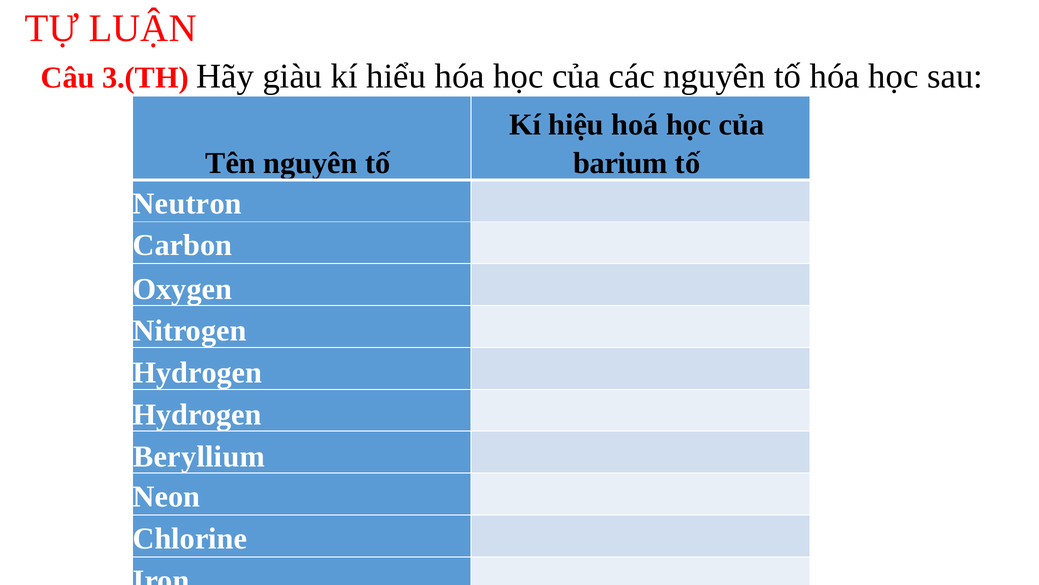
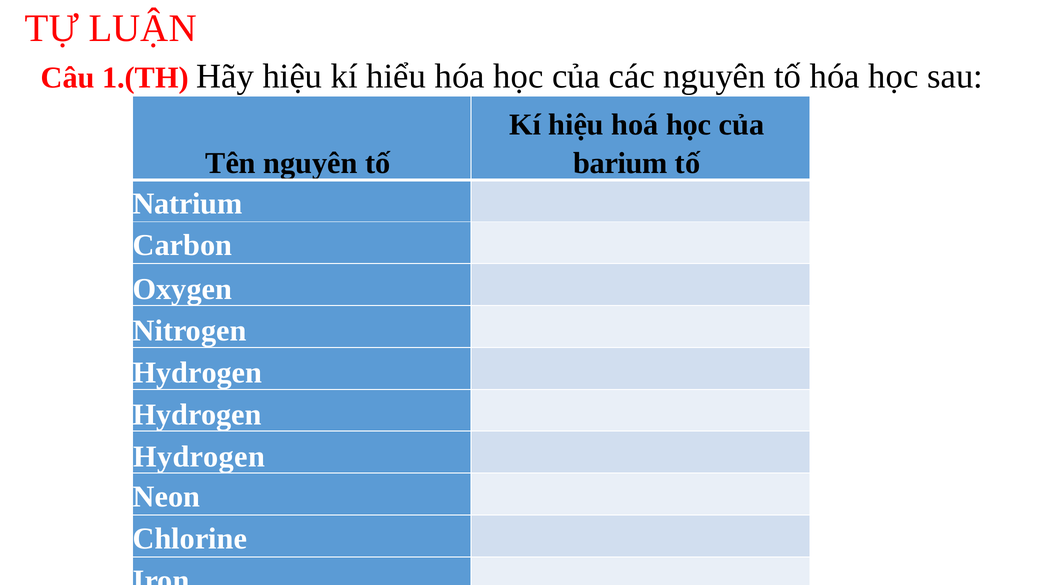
3.(TH: 3.(TH -> 1.(TH (145, 78)
Hãy giàu: giàu -> hiệu (292, 76)
Neutron: Neutron -> Natrium (188, 203)
Beryllium: Beryllium -> Hydrogen (199, 456)
